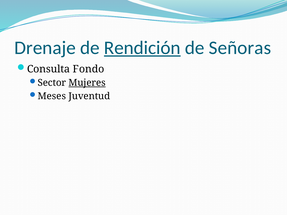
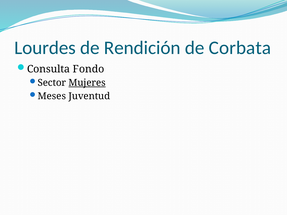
Drenaje: Drenaje -> Lourdes (45, 48)
Rendición underline: present -> none (142, 48)
Señoras: Señoras -> Corbata (240, 48)
